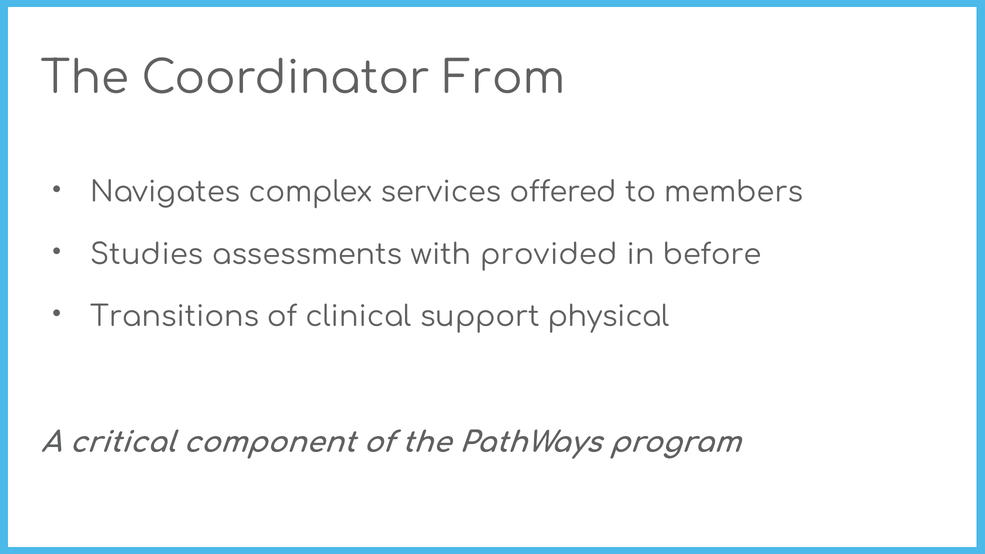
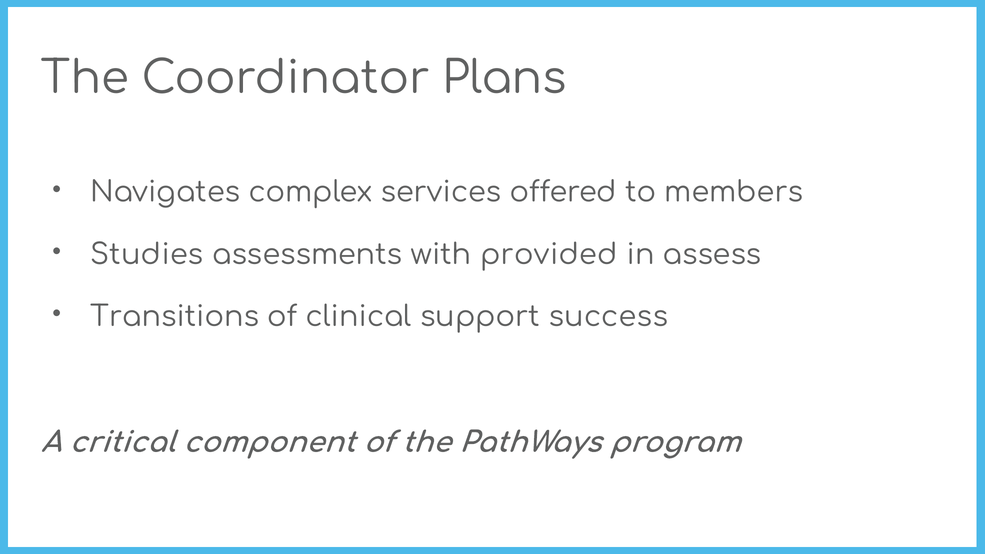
From: From -> Plans (504, 78)
before: before -> assess (712, 255)
physical: physical -> success (608, 317)
